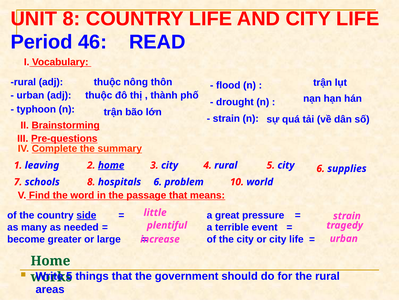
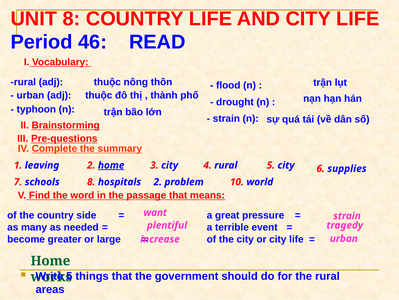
hospitals 6: 6 -> 2 (158, 182)
side underline: present -> none (86, 215)
little: little -> want (155, 212)
